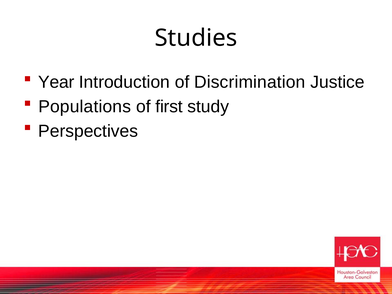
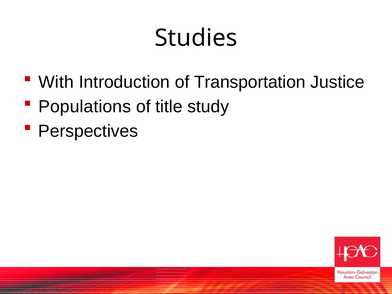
Year: Year -> With (56, 82)
Discrimination: Discrimination -> Transportation (250, 82)
first: first -> title (169, 107)
